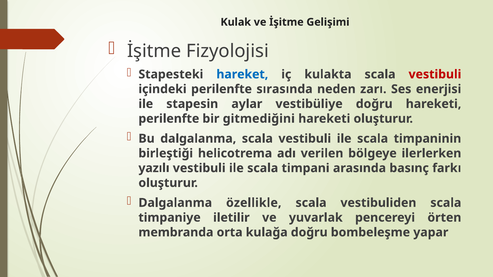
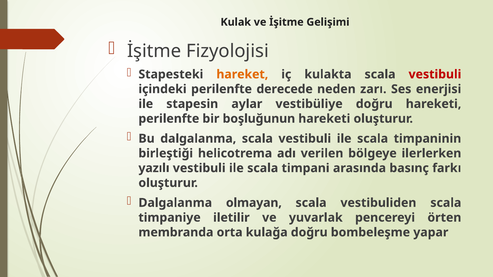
hareket colour: blue -> orange (242, 74)
sırasında: sırasında -> derecede (285, 89)
gitmediğini: gitmediğini -> boşluğunun (259, 119)
özellikle: özellikle -> olmayan (254, 203)
